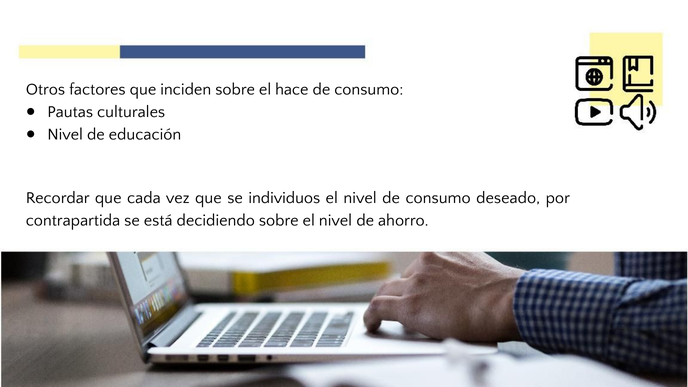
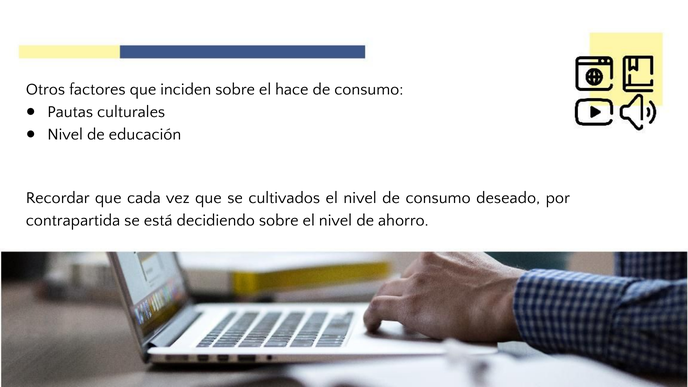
individuos: individuos -> cultivados (284, 198)
